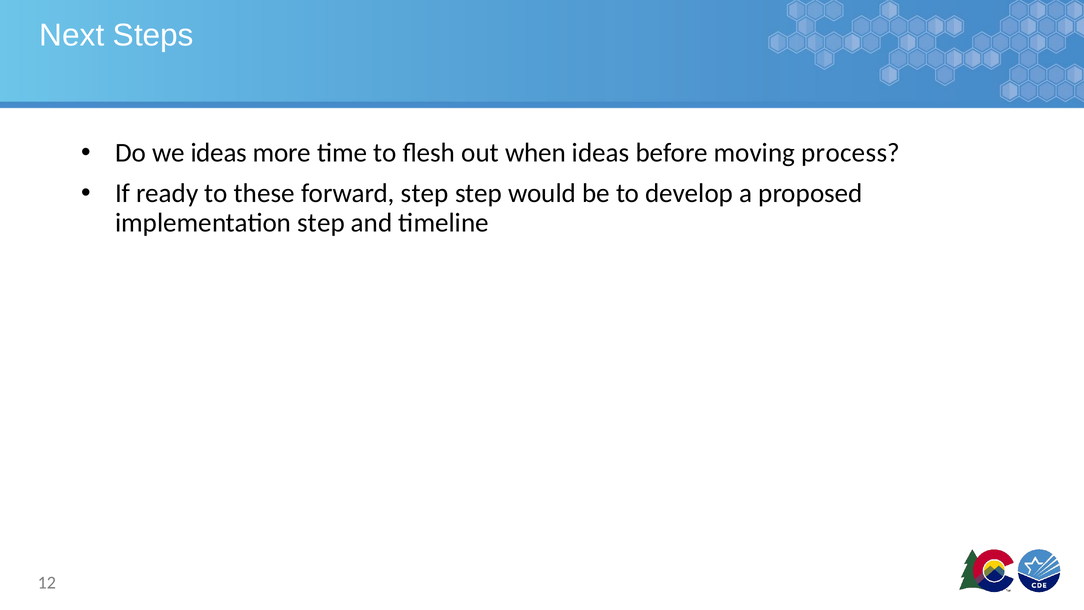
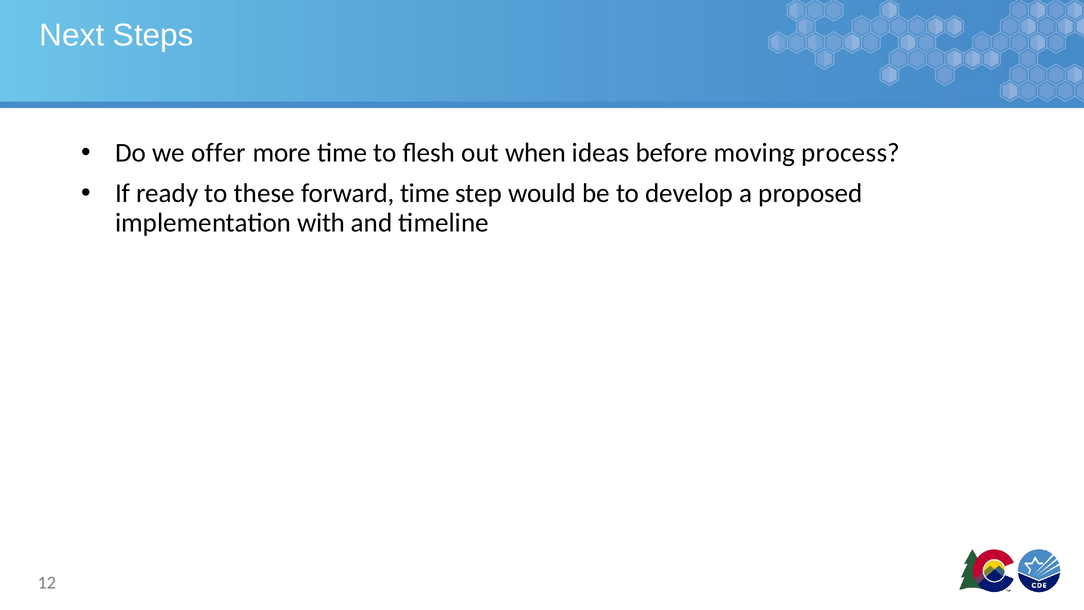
we ideas: ideas -> offer (218, 153)
forward step: step -> time (425, 193)
implementation step: step -> with (321, 223)
